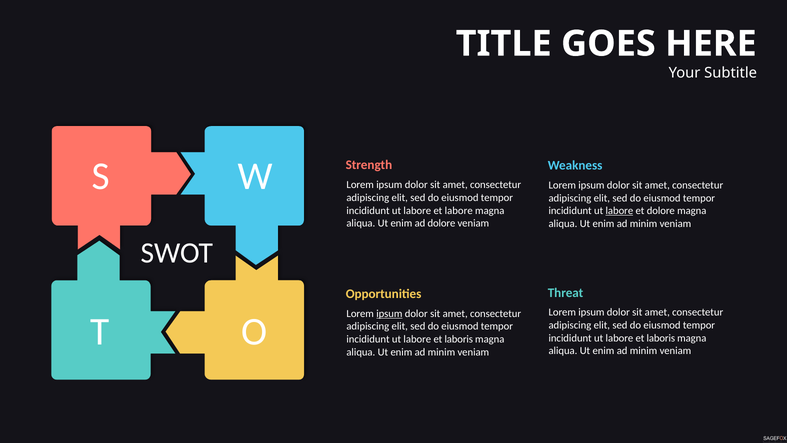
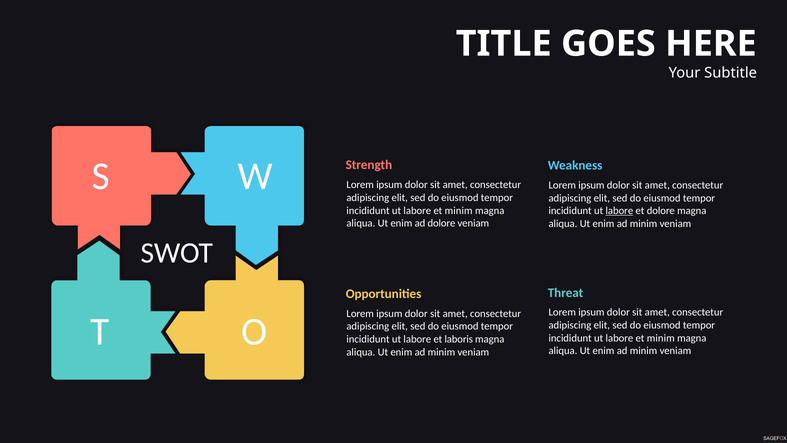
labore: labore -> minim (459, 210)
ipsum underline: present -> none (389, 313)
laboris: laboris -> minim (661, 338)
